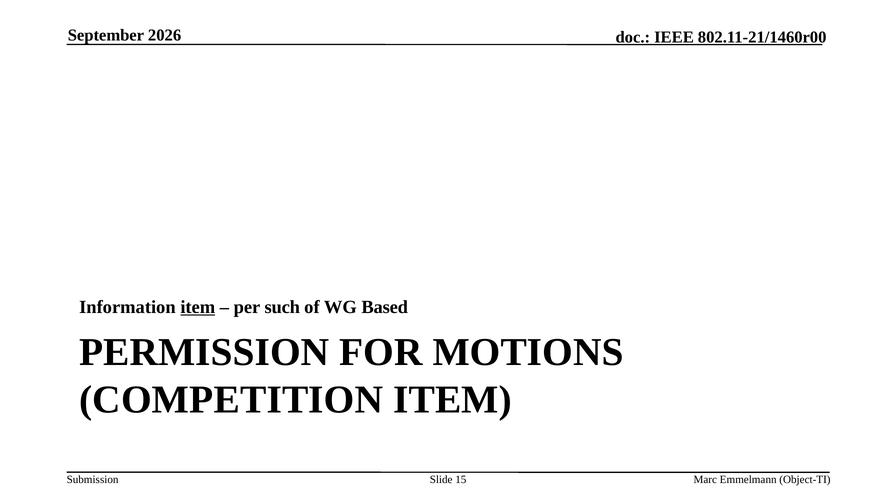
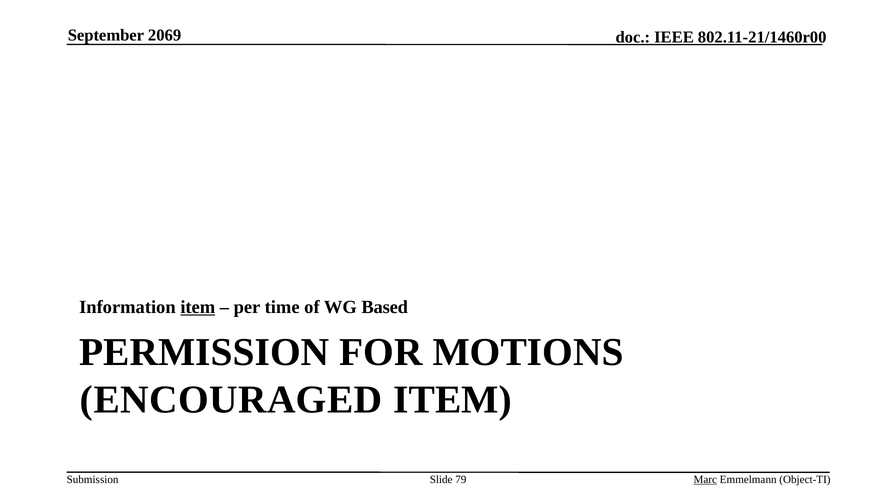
2026: 2026 -> 2069 (165, 35)
such: such -> time (282, 307)
COMPETITION: COMPETITION -> ENCOURAGED (231, 400)
15: 15 -> 79 (461, 480)
Marc underline: none -> present (705, 480)
